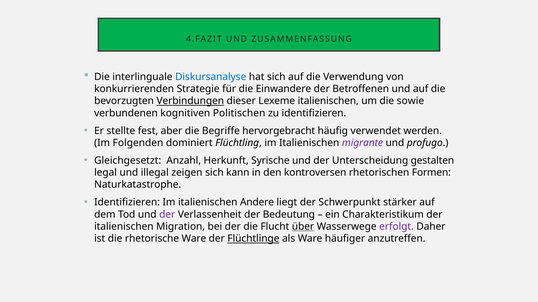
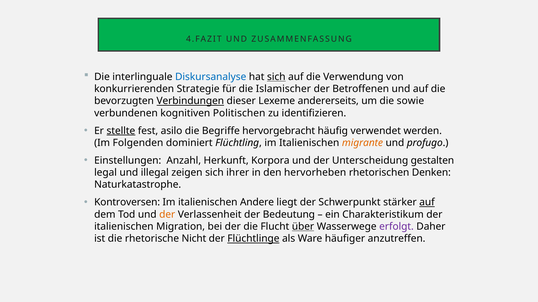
sich underline: none -> present (276, 77)
Einwandere: Einwandere -> Islamischer (283, 89)
Lexeme italienischen: italienischen -> andererseits (328, 101)
stellte underline: none -> present (121, 131)
aber: aber -> asilo (172, 131)
migrante colour: purple -> orange (362, 143)
Gleichgesetzt: Gleichgesetzt -> Einstellungen (128, 161)
Syrische: Syrische -> Korpora (270, 161)
kann: kann -> ihrer (238, 173)
kontroversen: kontroversen -> hervorheben (315, 173)
Formen: Formen -> Denken (431, 173)
Identifizieren: Identifizieren -> Kontroversen (127, 203)
auf underline: none -> present (427, 203)
der colour: purple -> orange (167, 215)
rhetorische Ware: Ware -> Nicht (194, 239)
